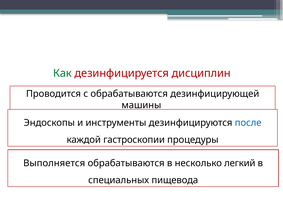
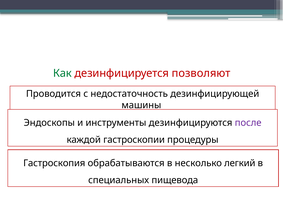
дисциплин: дисциплин -> позволяют (201, 73)
с обрабатываются: обрабатываются -> недостаточность (129, 93)
после colour: blue -> purple (248, 122)
Выполняется: Выполняется -> Гастроскопия (54, 163)
